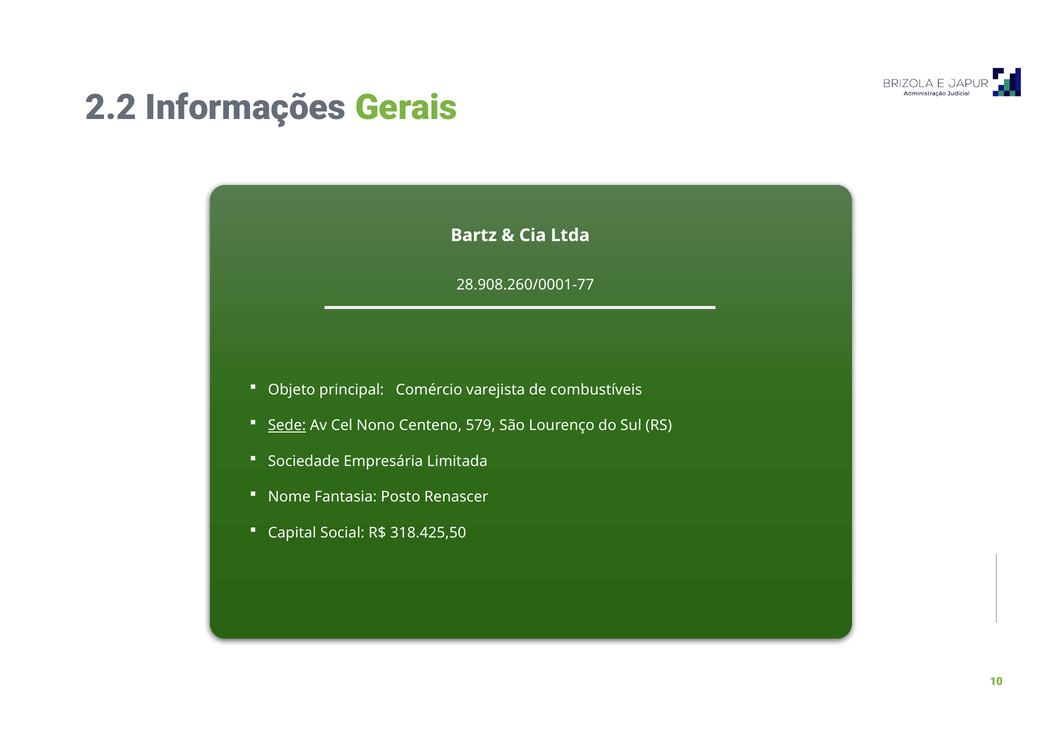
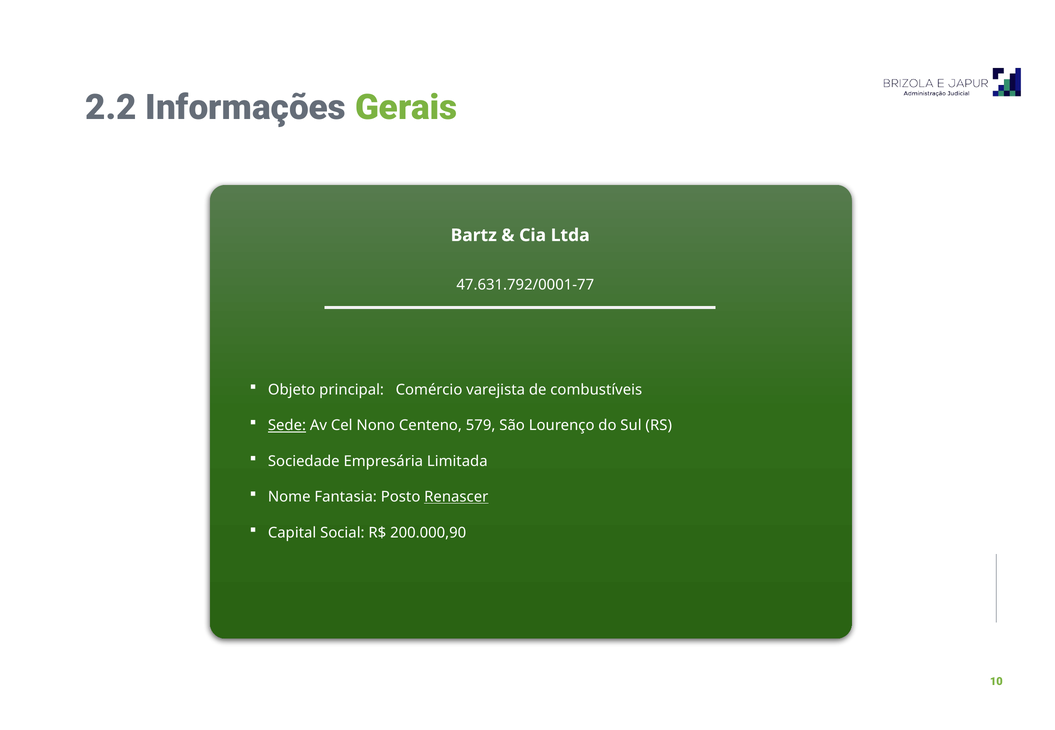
28.908.260/0001-77: 28.908.260/0001-77 -> 47.631.792/0001-77 (525, 285)
Renascer underline: none -> present (456, 497)
318.425,50: 318.425,50 -> 200.000,90 (428, 533)
